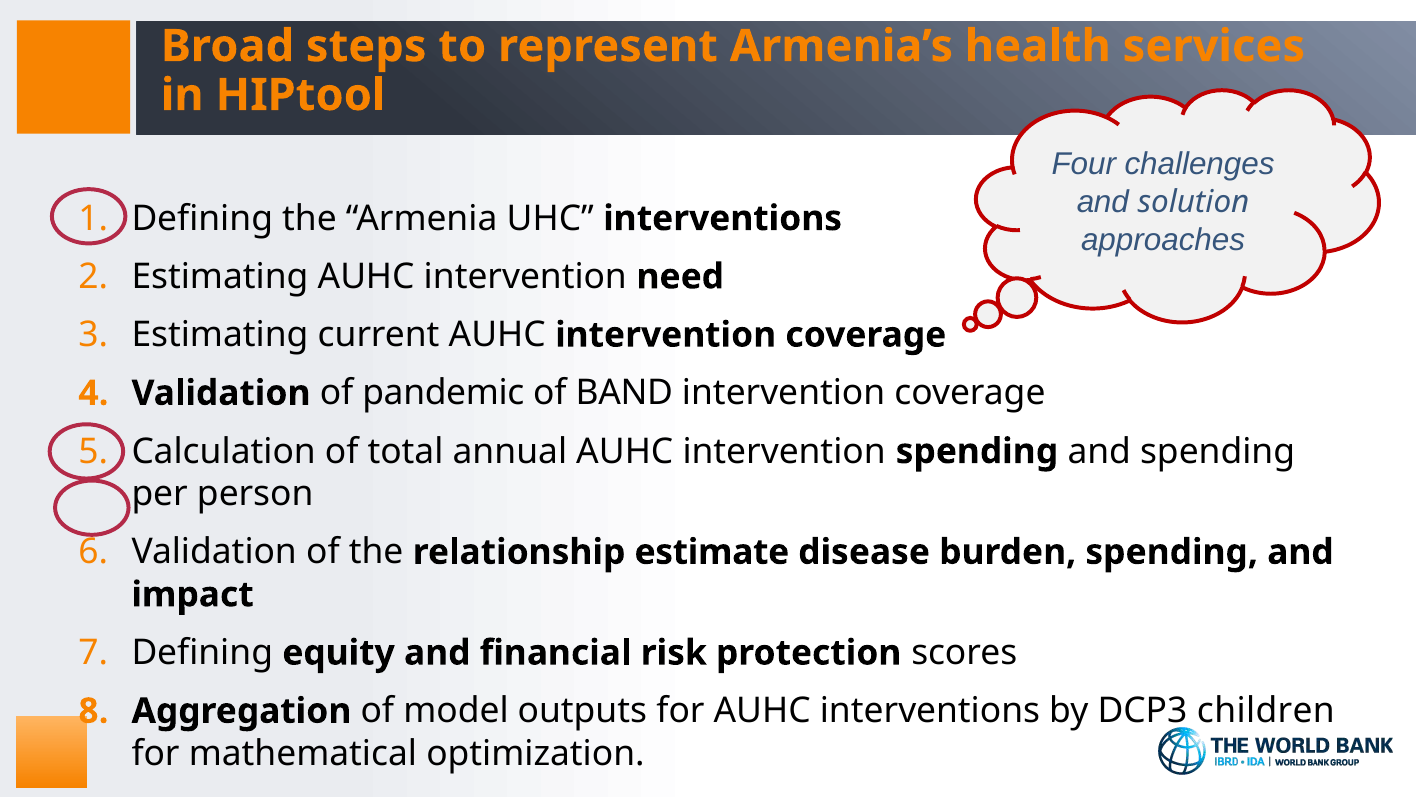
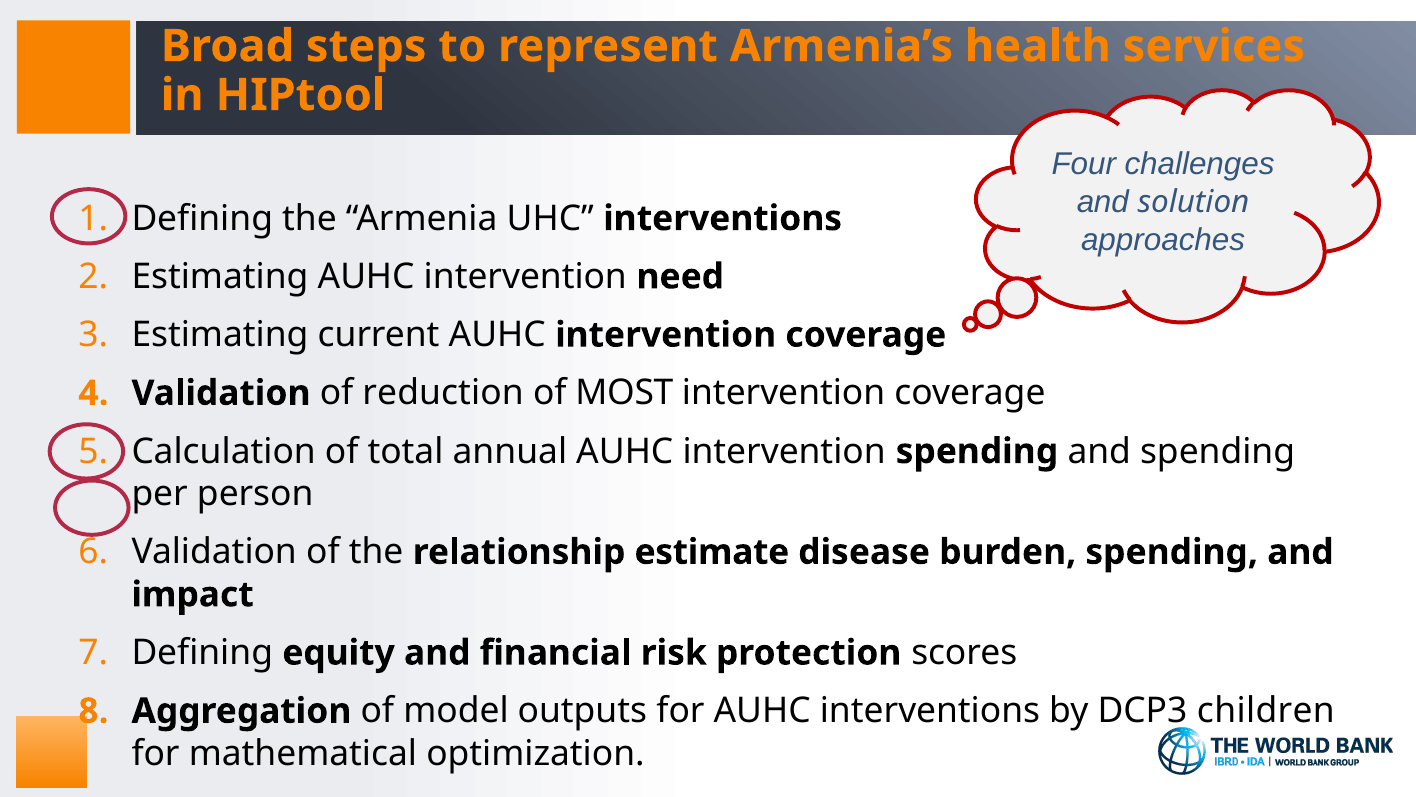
pandemic: pandemic -> reduction (443, 393)
BAND: BAND -> MOST (624, 393)
